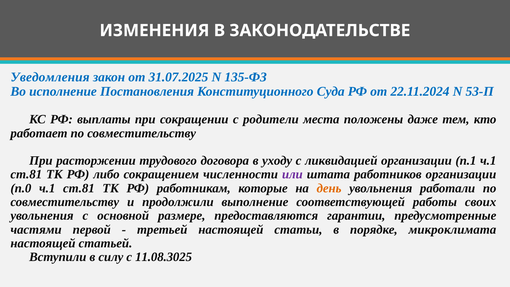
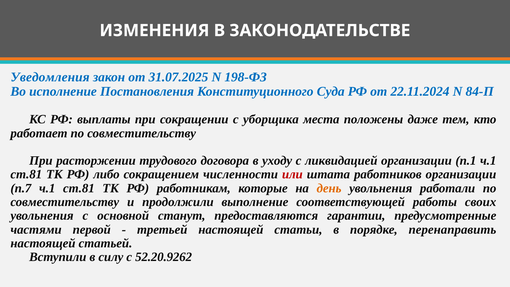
135-ФЗ: 135-ФЗ -> 198-ФЗ (246, 77)
53-П: 53-П -> 84-П (480, 91)
родители: родители -> уборщика (271, 119)
или colour: purple -> red (292, 174)
п.0: п.0 -> п.7 (21, 188)
размере: размере -> станут (182, 216)
микроклимата: микроклимата -> перенаправить (452, 229)
11.08.3025: 11.08.3025 -> 52.20.9262 (164, 257)
